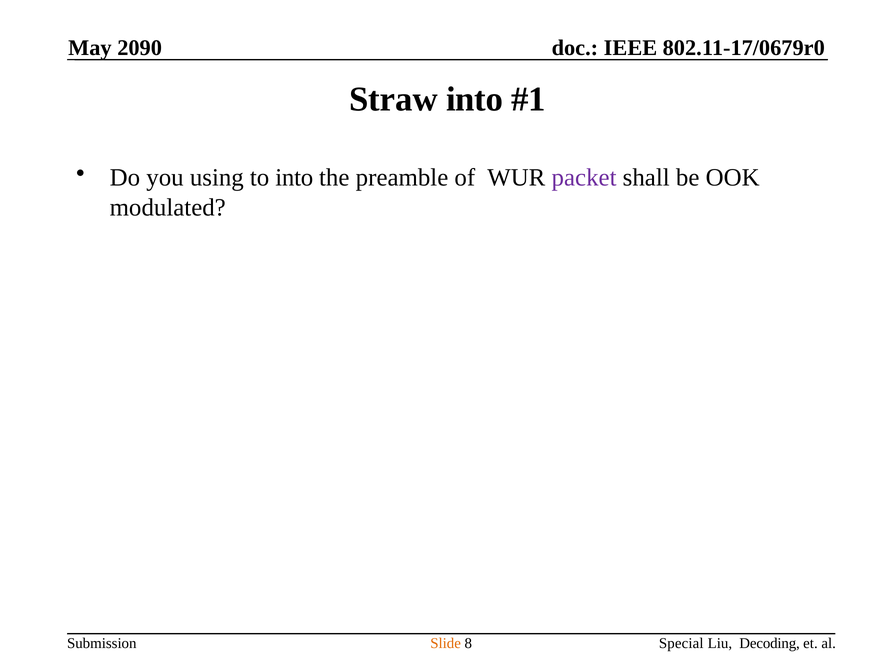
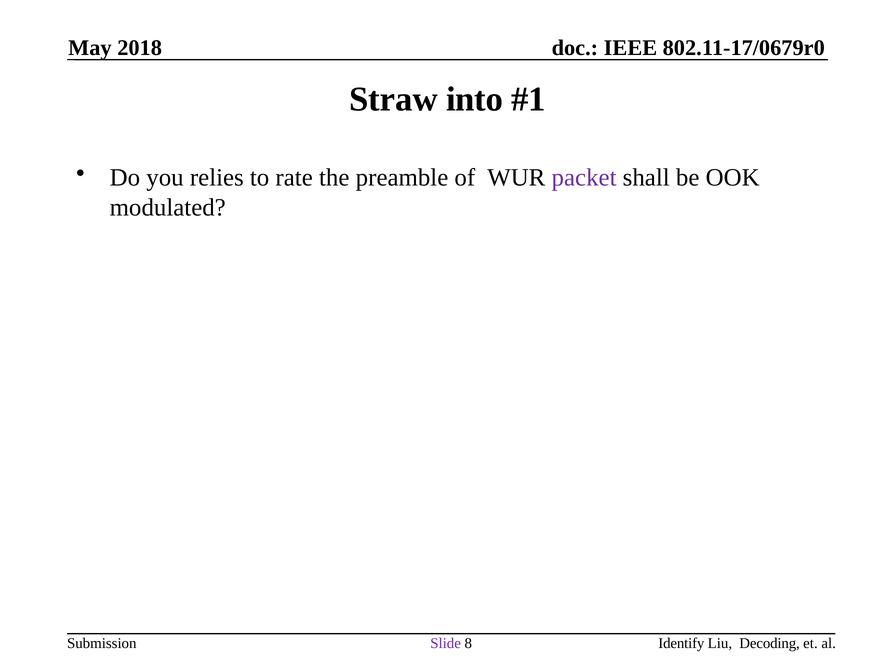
2090: 2090 -> 2018 (140, 48)
using: using -> relies (217, 178)
to into: into -> rate (294, 178)
Slide colour: orange -> purple (446, 644)
Special: Special -> Identify (681, 644)
